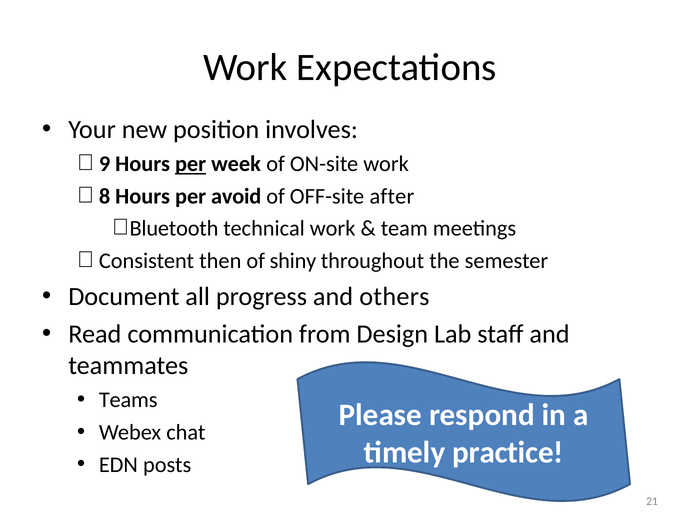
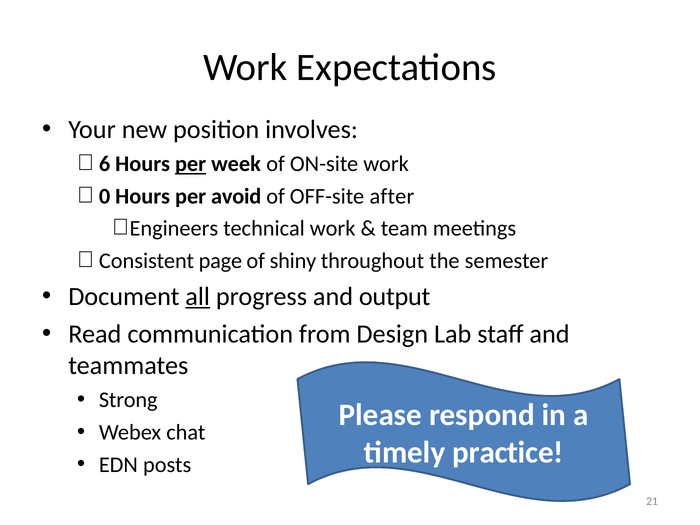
9: 9 -> 6 (105, 164)
8: 8 -> 0 (105, 196)
Bluetooth: Bluetooth -> Engineers (174, 229)
then: then -> page (220, 261)
all underline: none -> present (198, 296)
others: others -> output (395, 296)
Teams: Teams -> Strong (128, 400)
